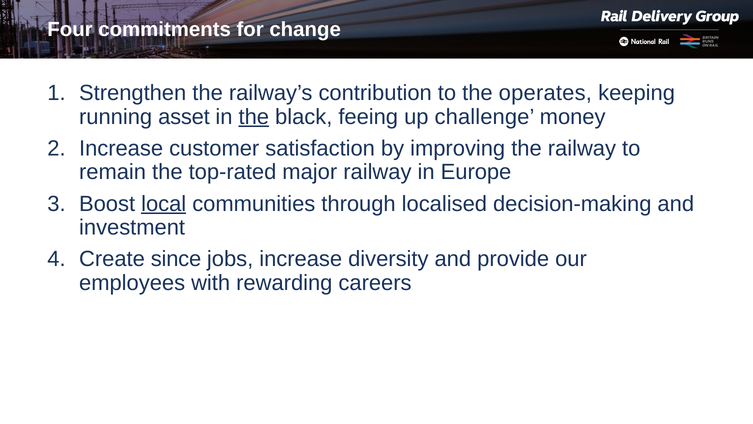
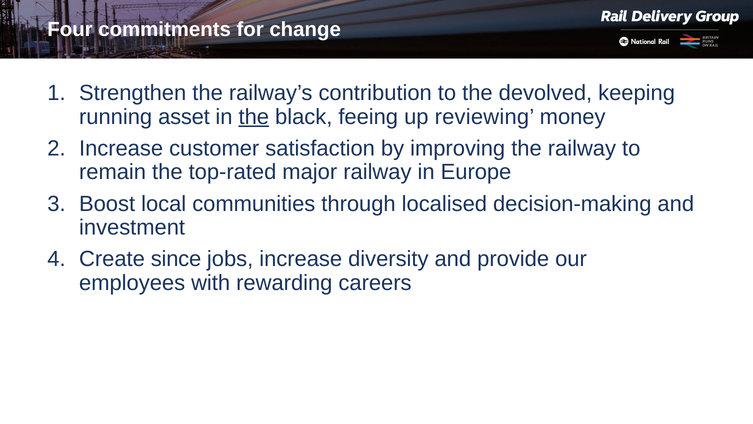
operates: operates -> devolved (545, 93)
challenge: challenge -> reviewing (484, 117)
local underline: present -> none (164, 204)
